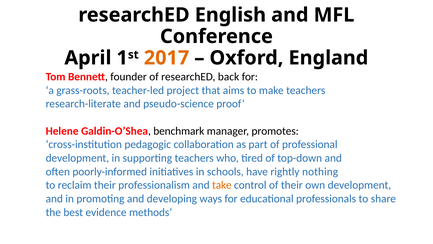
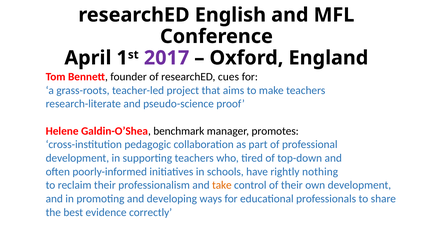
2017 colour: orange -> purple (167, 58)
back: back -> cues (229, 77)
methods: methods -> correctly (151, 212)
